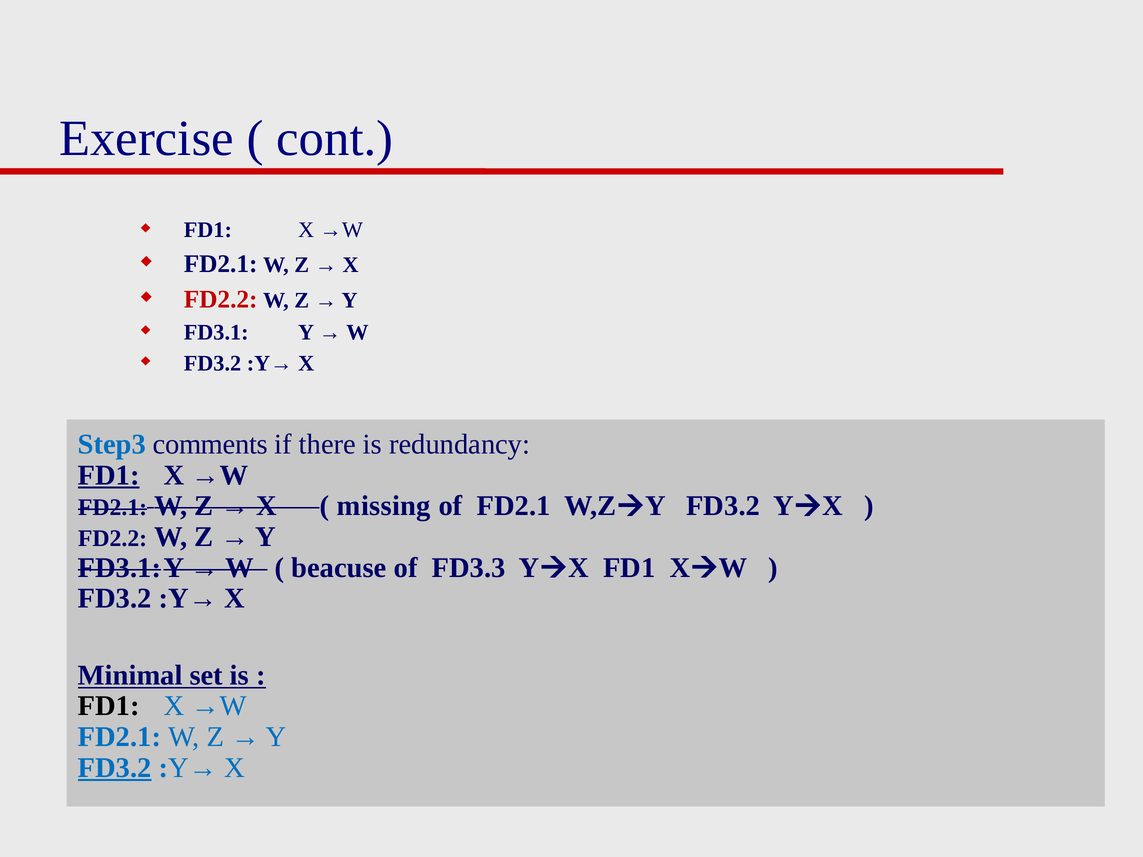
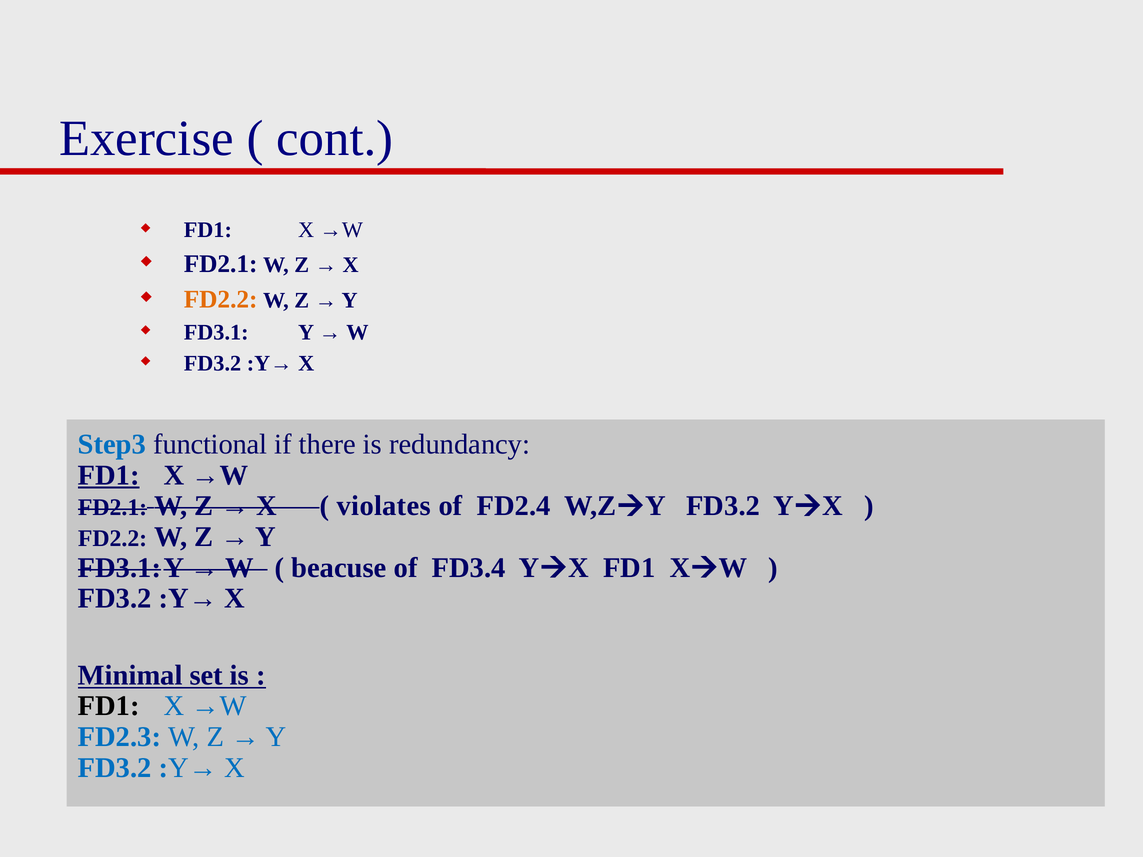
FD2.2 colour: red -> orange (221, 300)
comments: comments -> functional (210, 444)
missing: missing -> violates (384, 506)
of FD2.1: FD2.1 -> FD2.4 (514, 506)
FD3.3: FD3.3 -> FD3.4 (469, 568)
FD2.1: FD2.1 -> FD2.3 (119, 737)
FD3.2 underline: present -> none (115, 768)
